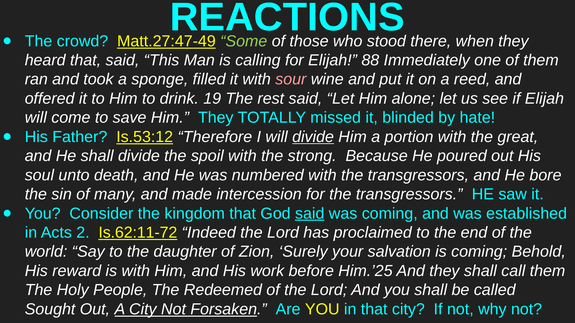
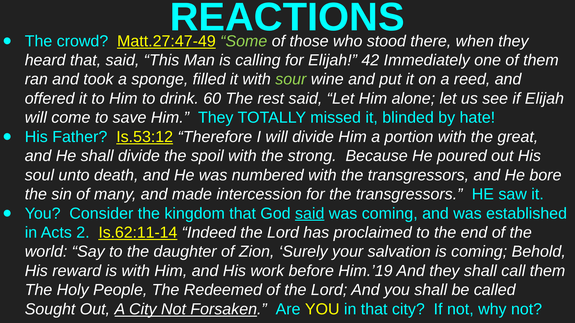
88: 88 -> 42 (370, 60)
sour colour: pink -> light green (291, 79)
19: 19 -> 60 (212, 99)
divide underline: present -> none (313, 137)
Is.62:11-72: Is.62:11-72 -> Is.62:11-14 (138, 233)
Him.’25: Him.’25 -> Him.’19 (365, 271)
